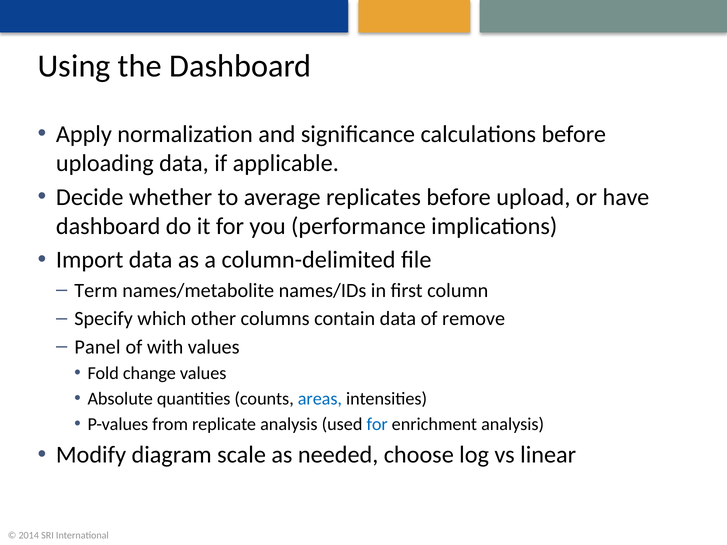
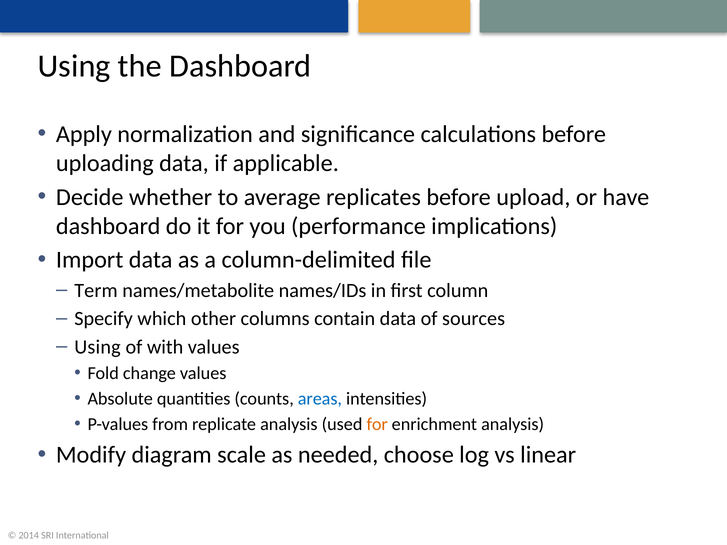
remove: remove -> sources (474, 319)
Panel: Panel -> Using (98, 347)
for colour: blue -> orange (377, 424)
